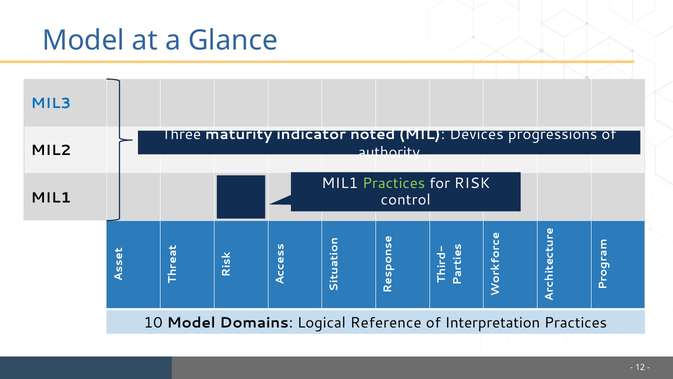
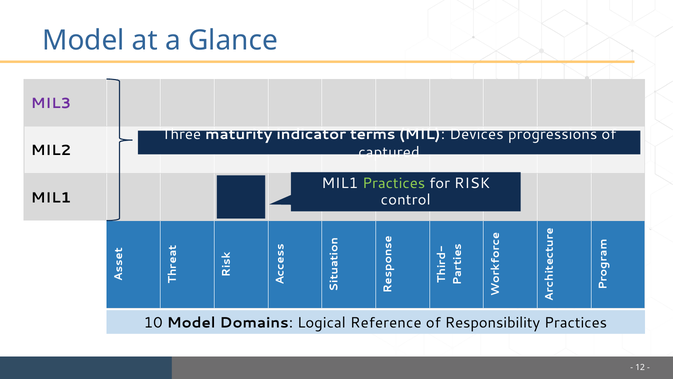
MIL3 colour: blue -> purple (51, 103)
noted: noted -> terms (373, 134)
authority: authority -> captured (389, 152)
Interpretation: Interpretation -> Responsibility (492, 323)
